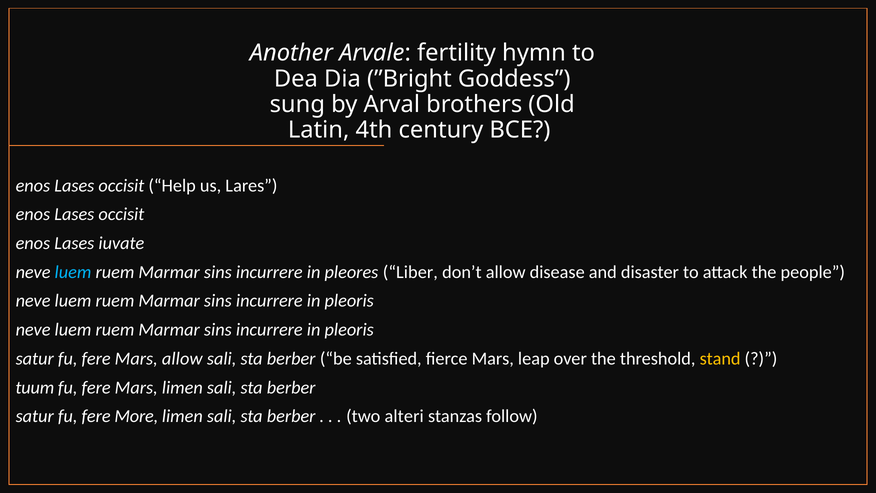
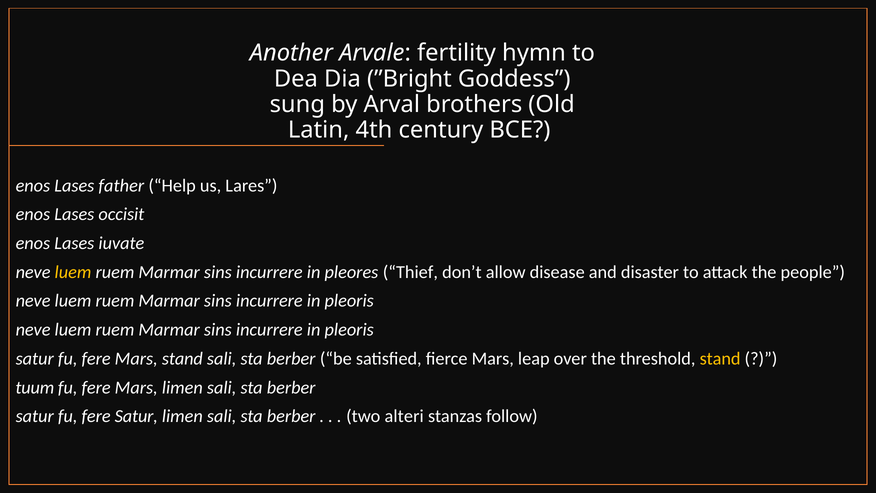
occisit: occisit -> father (121, 185)
luem colour: light blue -> yellow (73, 272)
Liber: Liber -> Thief (410, 272)
Mars allow: allow -> stand (182, 358)
fere More: More -> Satur (136, 416)
